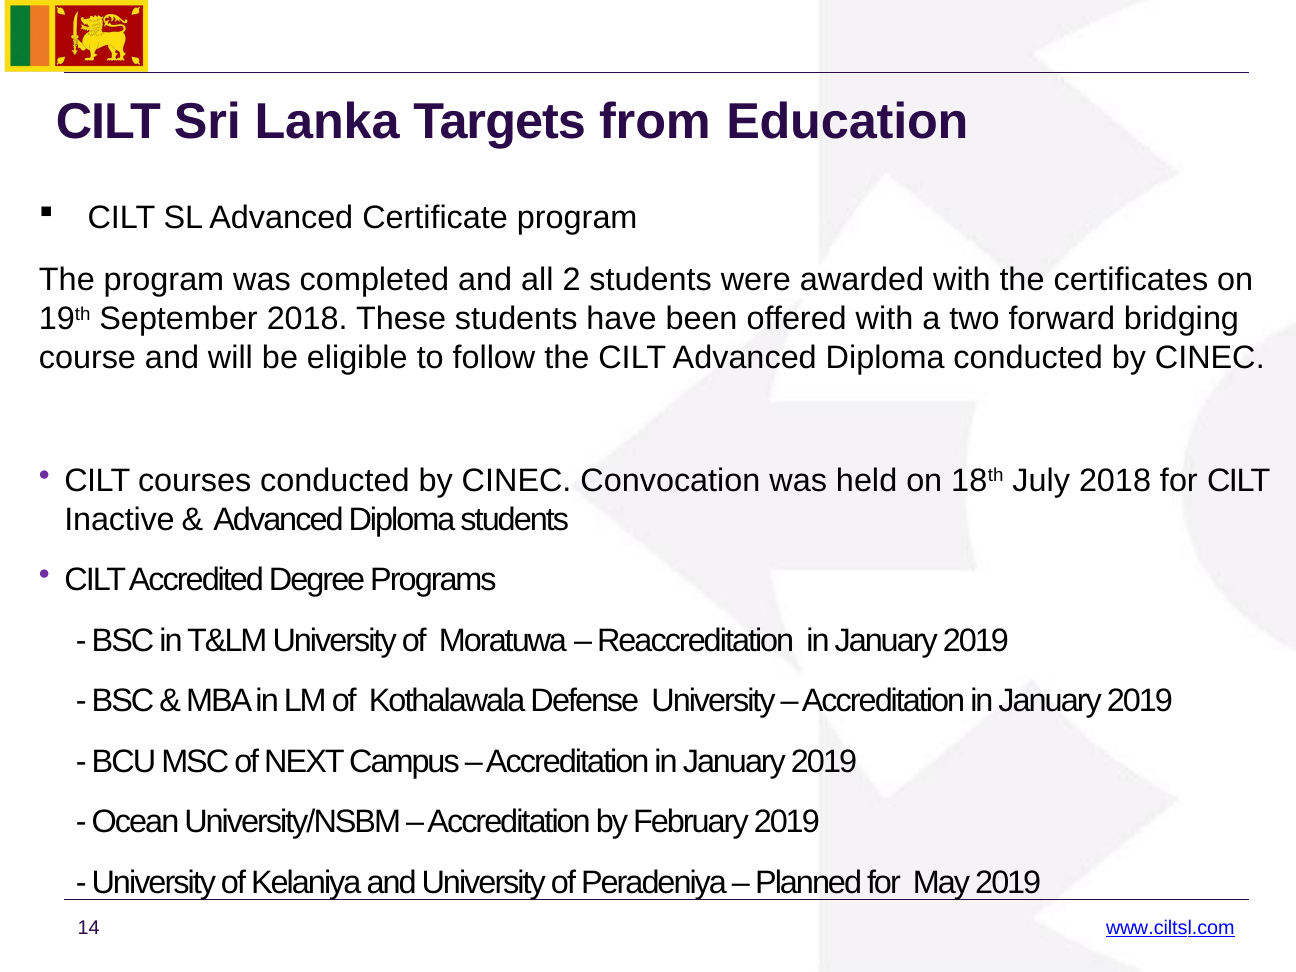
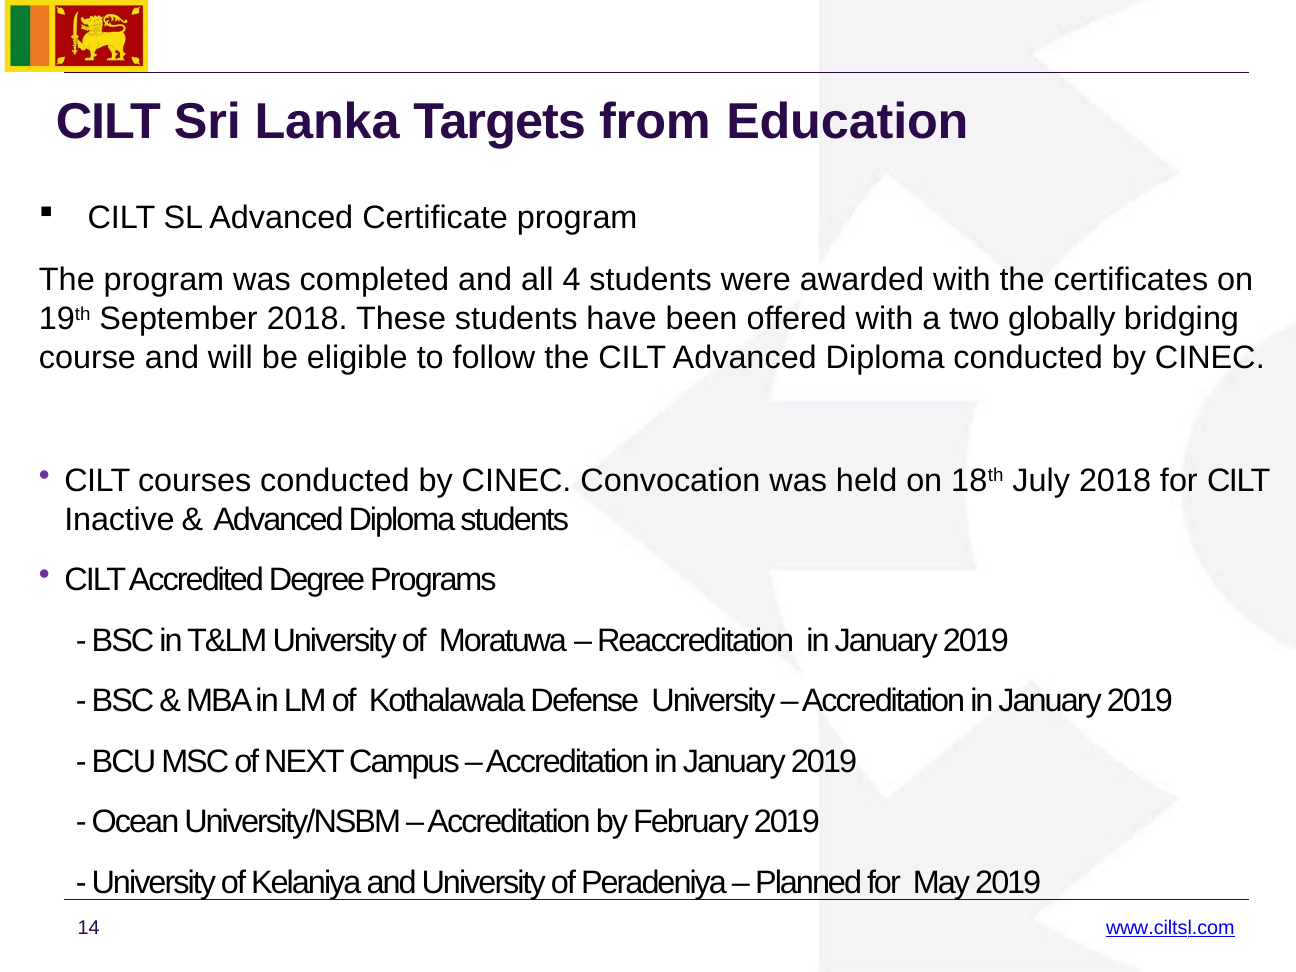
2: 2 -> 4 (572, 280)
forward: forward -> globally (1062, 319)
